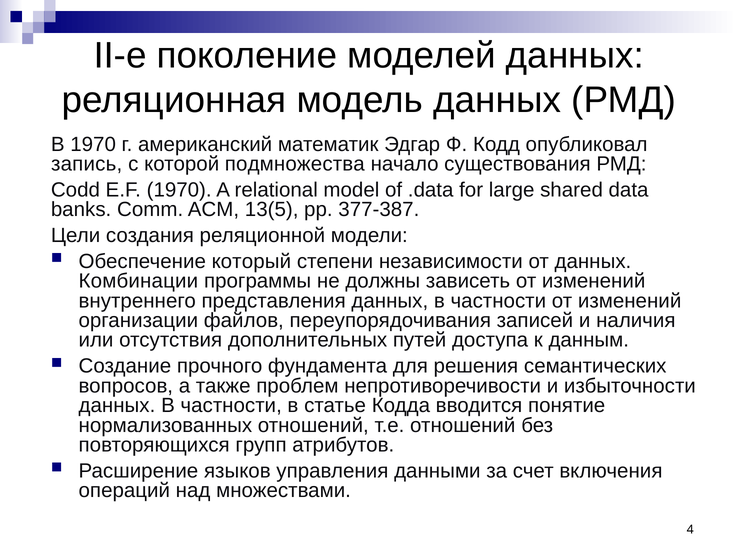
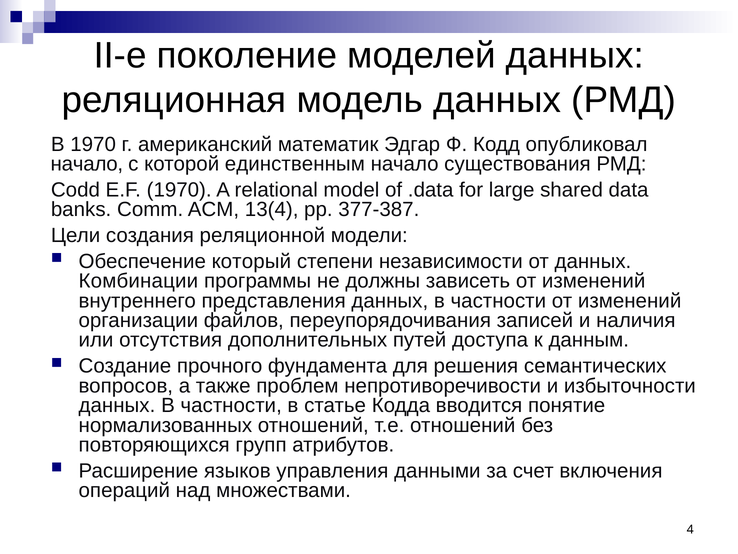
запись: запись -> начало (87, 164)
подмножества: подмножества -> единственным (295, 164)
13(5: 13(5 -> 13(4 (272, 209)
